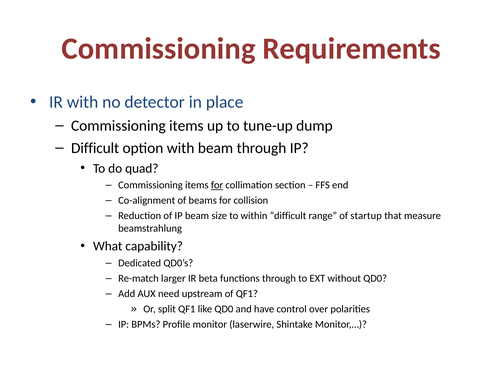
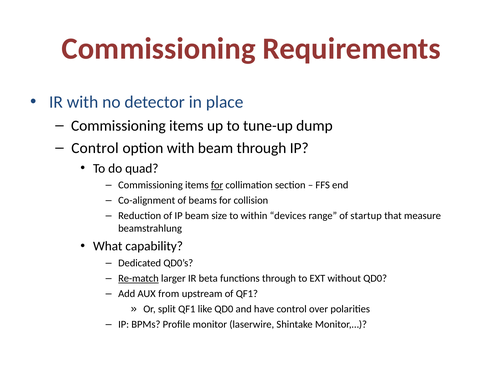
Difficult: Difficult -> Control (95, 148)
within difficult: difficult -> devices (288, 216)
Re-match underline: none -> present (138, 279)
need: need -> from (169, 294)
